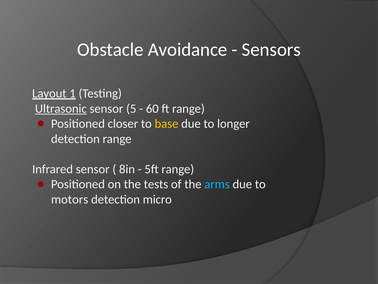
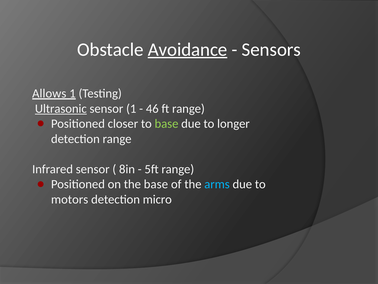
Avoidance underline: none -> present (188, 49)
Layout: Layout -> Allows (49, 93)
sensor 5: 5 -> 1 (131, 108)
60: 60 -> 46 (152, 108)
base colour: yellow -> light green (166, 124)
the tests: tests -> base (156, 184)
